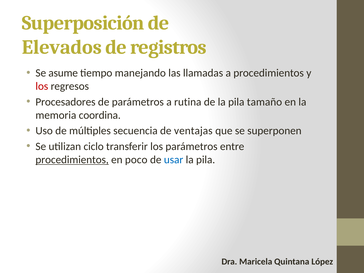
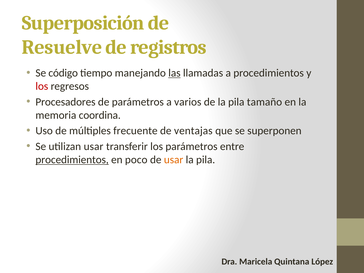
Elevados: Elevados -> Resuelve (62, 47)
asume: asume -> código (63, 73)
las underline: none -> present (174, 73)
rutina: rutina -> varios (188, 102)
secuencia: secuencia -> frecuente (135, 131)
utilizan ciclo: ciclo -> usar (94, 146)
usar colour: blue -> orange (174, 160)
